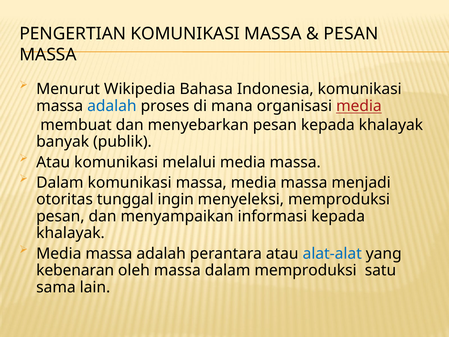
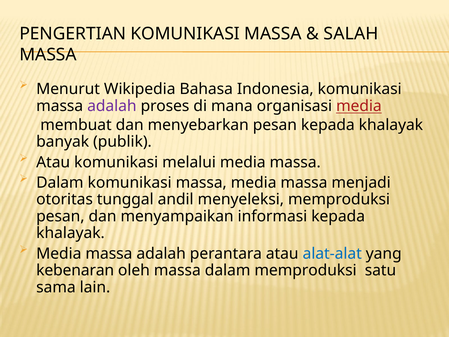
PESAN: PESAN -> SALAH (351, 34)
adalah colour: blue -> purple (112, 106)
ingin: ingin -> andil (176, 199)
